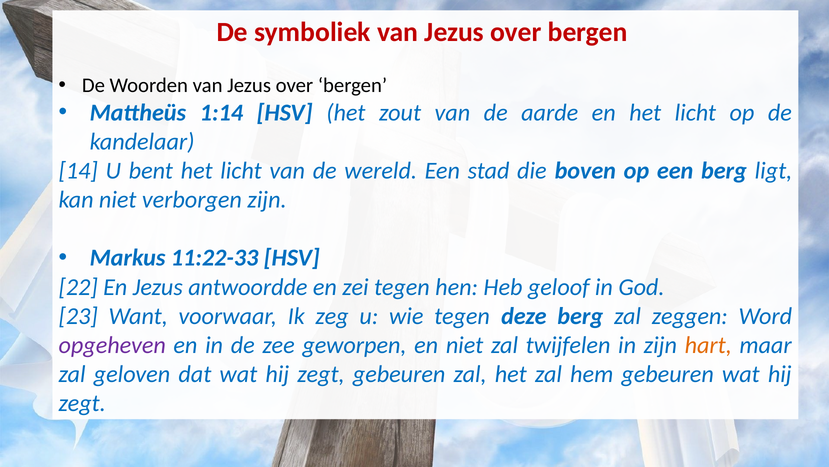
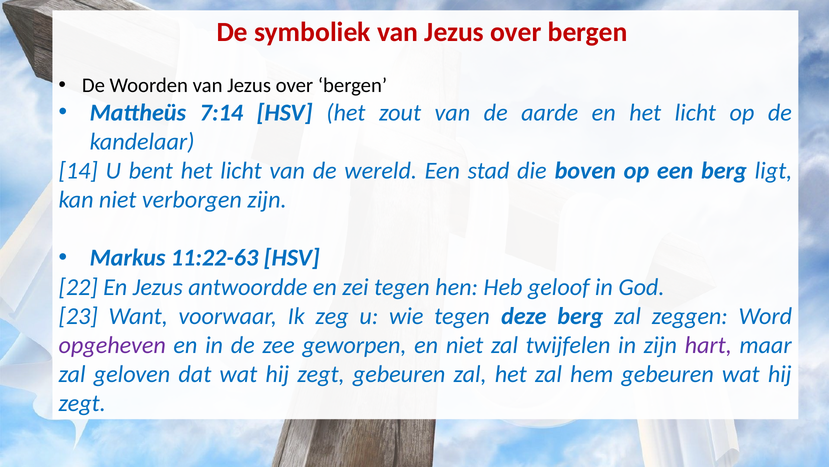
1:14: 1:14 -> 7:14 (221, 112)
11:22-33: 11:22-33 -> 11:22-63 (215, 258)
hart colour: orange -> purple (708, 345)
